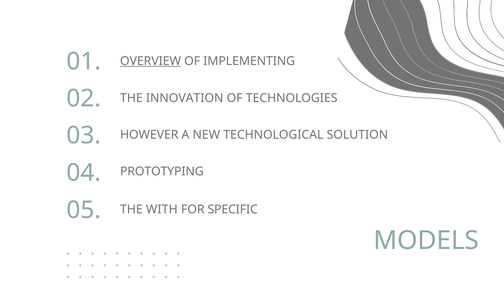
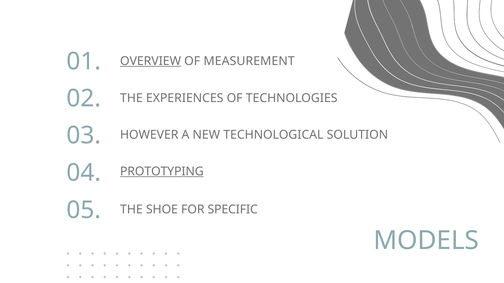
IMPLEMENTING: IMPLEMENTING -> MEASUREMENT (249, 61)
INNOVATION: INNOVATION -> EXPERIENCES (185, 98)
PROTOTYPING underline: none -> present (162, 172)
WITH: WITH -> SHOE (162, 210)
